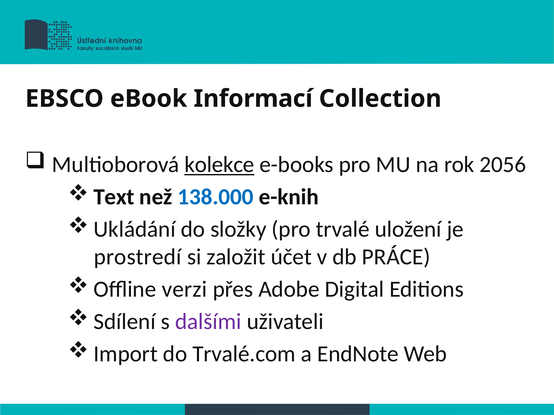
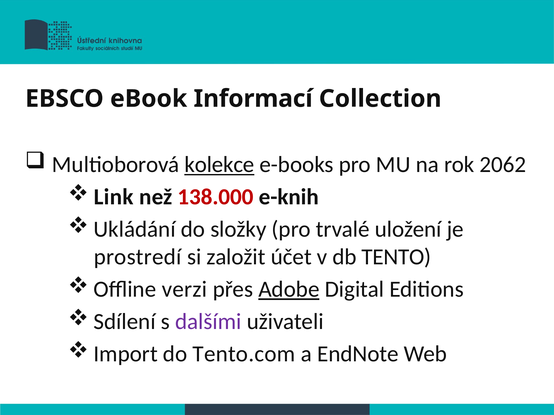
2056: 2056 -> 2062 (503, 165)
Text: Text -> Link (114, 197)
138.000 colour: blue -> red (216, 197)
PRÁCE: PRÁCE -> TENTO (396, 257)
Adobe underline: none -> present (289, 290)
Trvalé.com: Trvalé.com -> Tento.com (244, 354)
